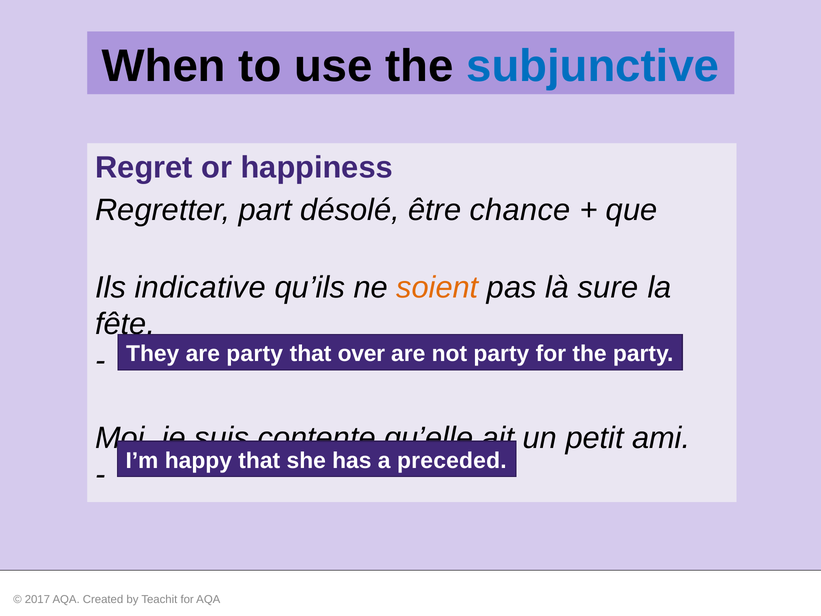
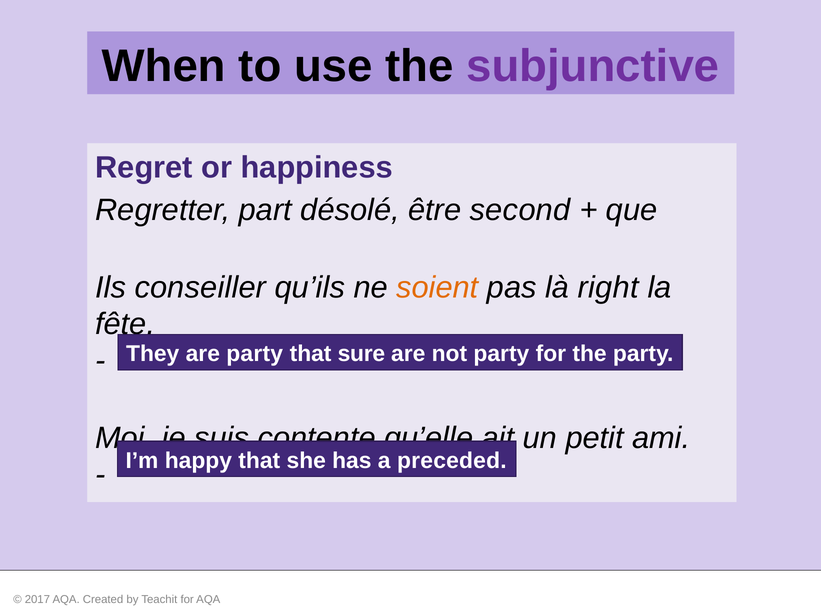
subjunctive colour: blue -> purple (593, 66)
chance: chance -> second (520, 210)
indicative: indicative -> conseiller (200, 287)
sure: sure -> right (608, 287)
over: over -> sure (361, 354)
